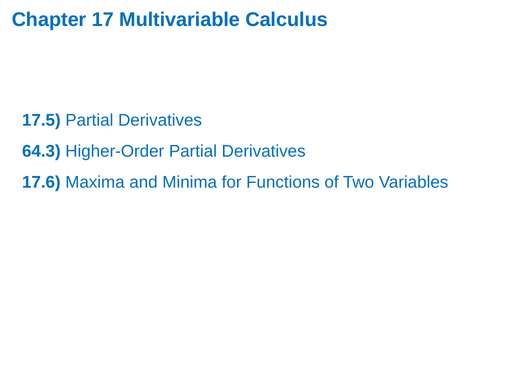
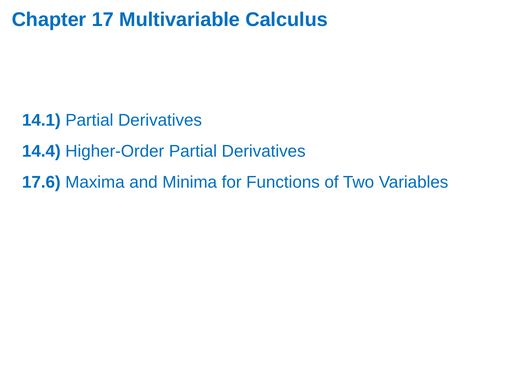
17.5: 17.5 -> 14.1 (41, 120)
64.3: 64.3 -> 14.4 (41, 151)
